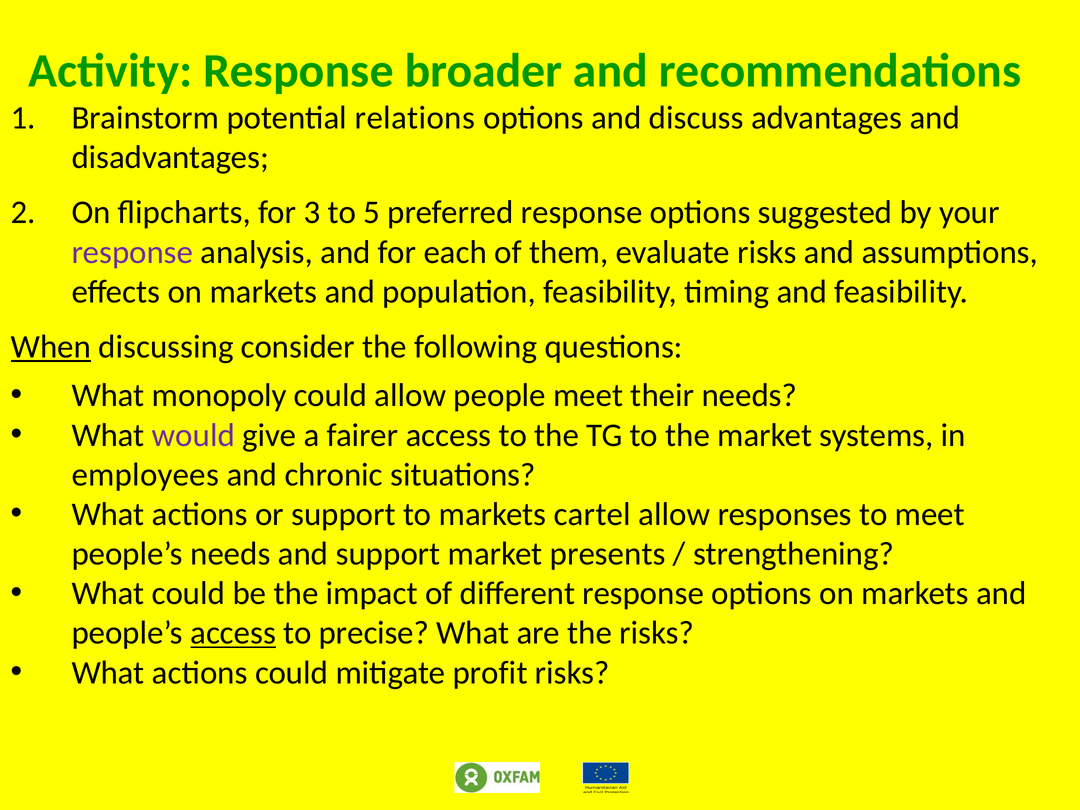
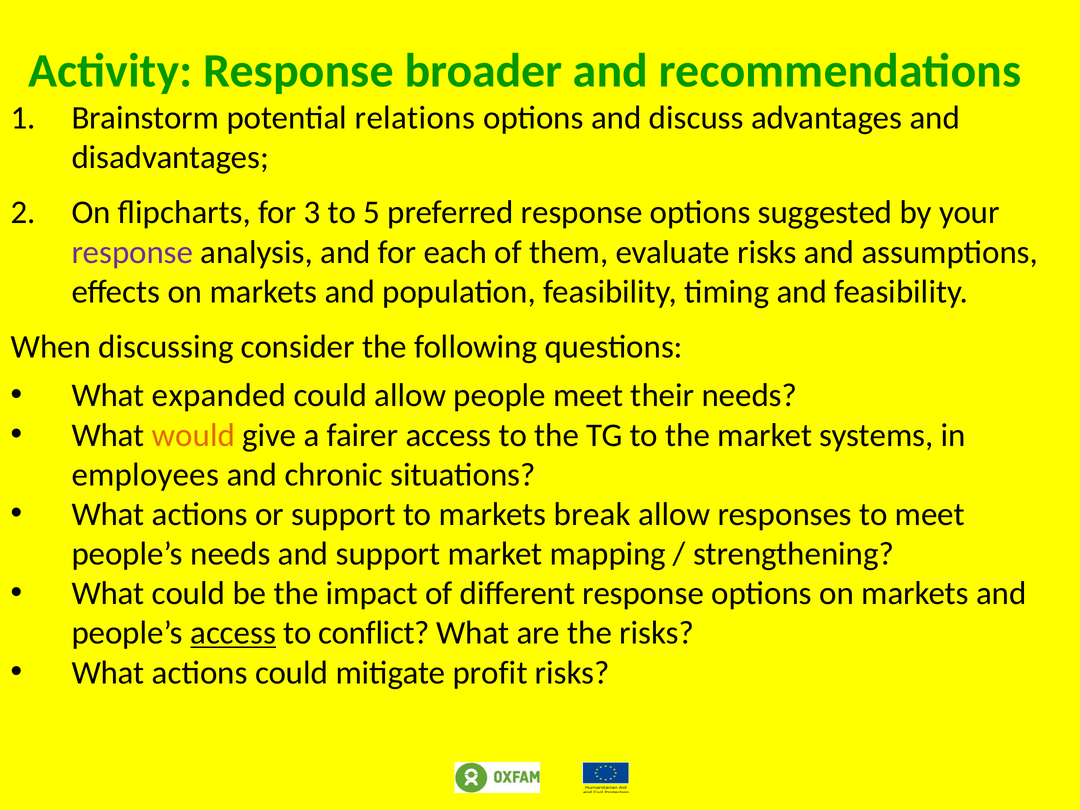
When underline: present -> none (51, 347)
monopoly: monopoly -> expanded (219, 396)
would colour: purple -> orange (193, 435)
cartel: cartel -> break (592, 514)
presents: presents -> mapping (608, 554)
precise: precise -> conflict (374, 633)
